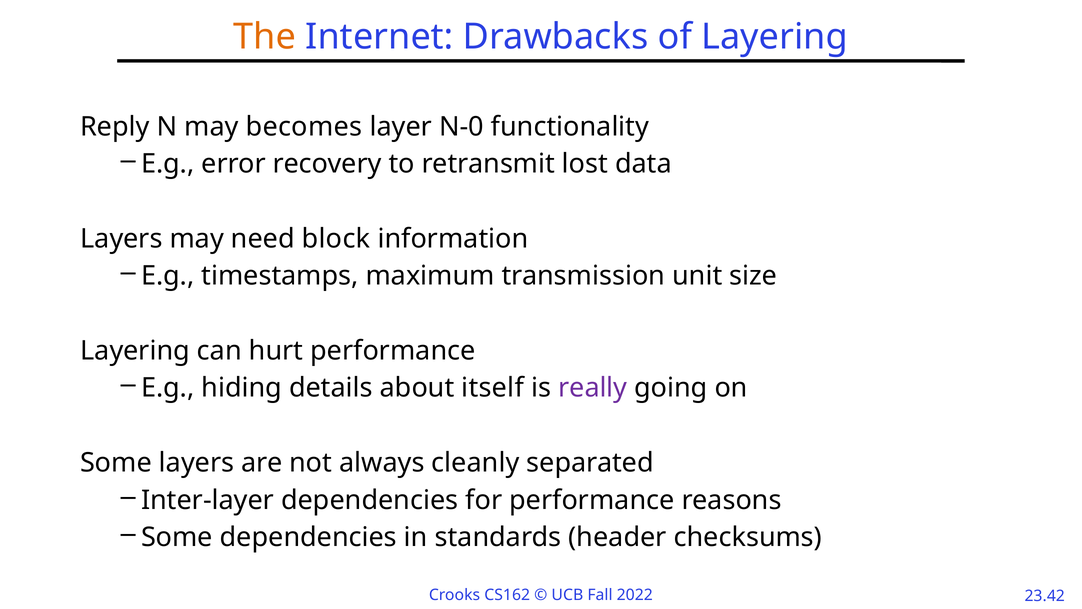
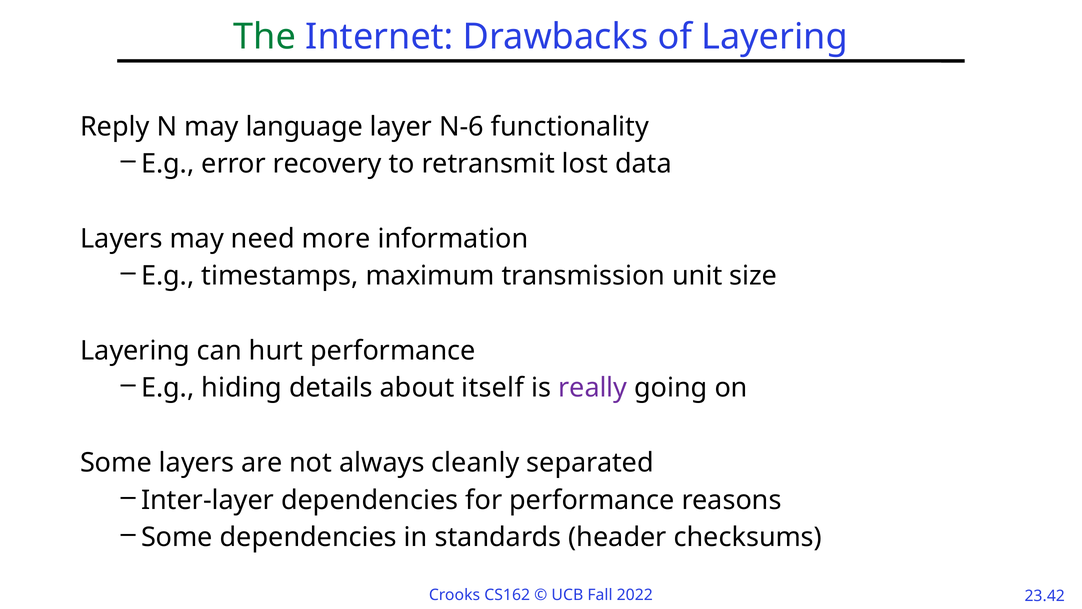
The colour: orange -> green (265, 37)
becomes: becomes -> language (304, 127)
N-0: N-0 -> N-6 (461, 127)
block: block -> more (336, 239)
